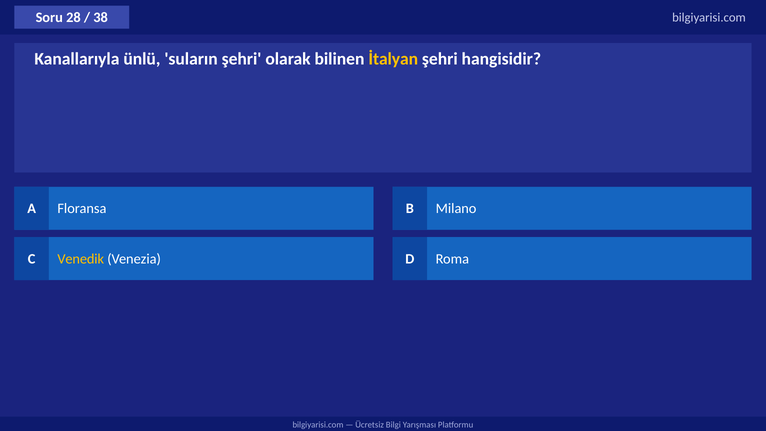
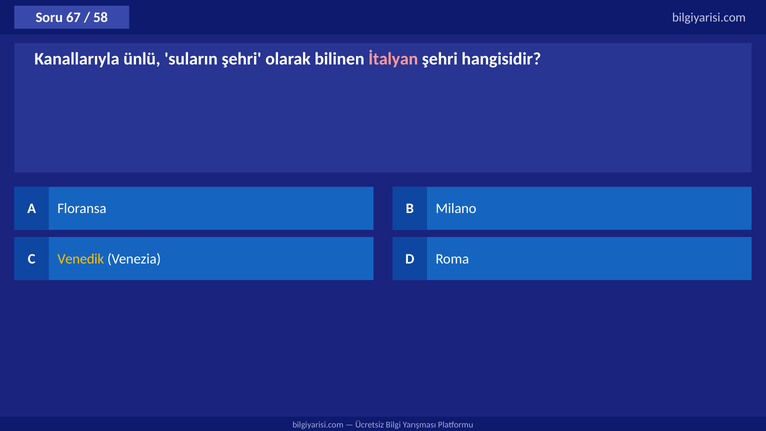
28: 28 -> 67 (73, 18)
38: 38 -> 58 (101, 18)
İtalyan colour: yellow -> pink (393, 59)
